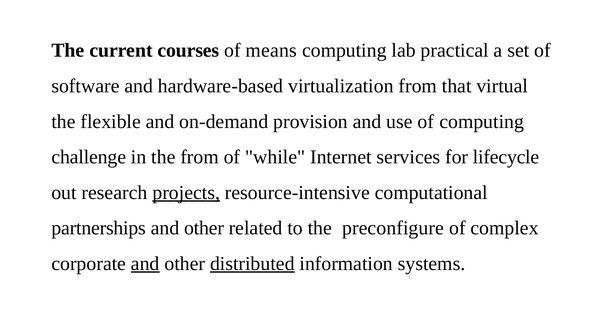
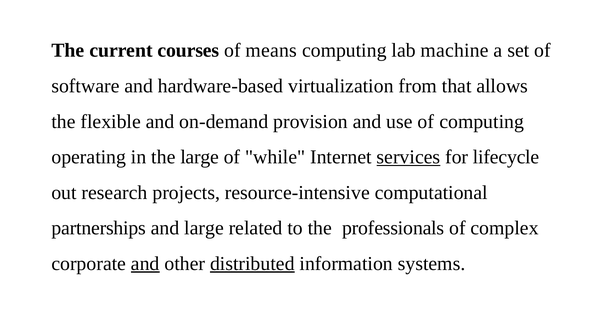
practical: practical -> machine (455, 51)
virtual: virtual -> allows (502, 86)
challenge: challenge -> operating (89, 157)
the from: from -> large (200, 157)
services underline: none -> present (408, 157)
projects underline: present -> none (186, 193)
other: other -> large (204, 228)
preconfigure: preconfigure -> professionals (393, 228)
